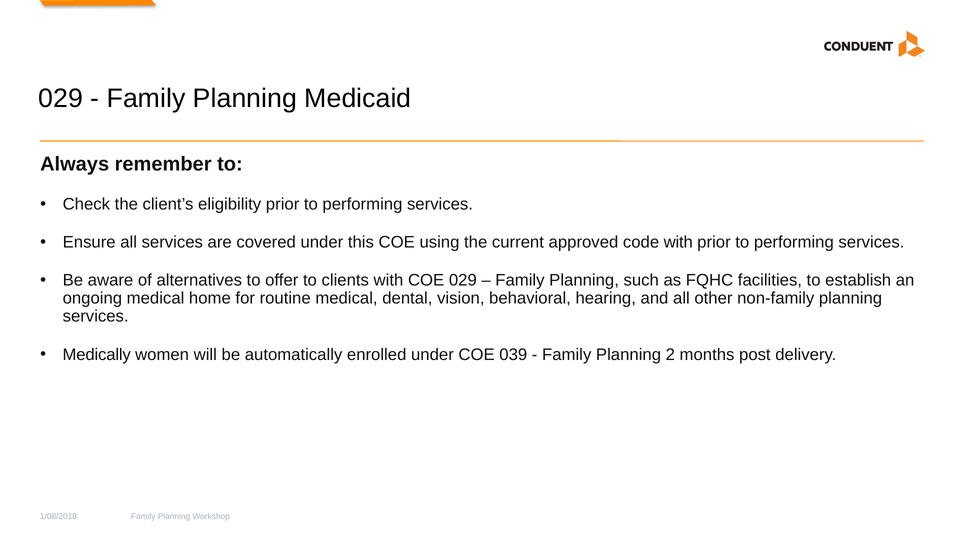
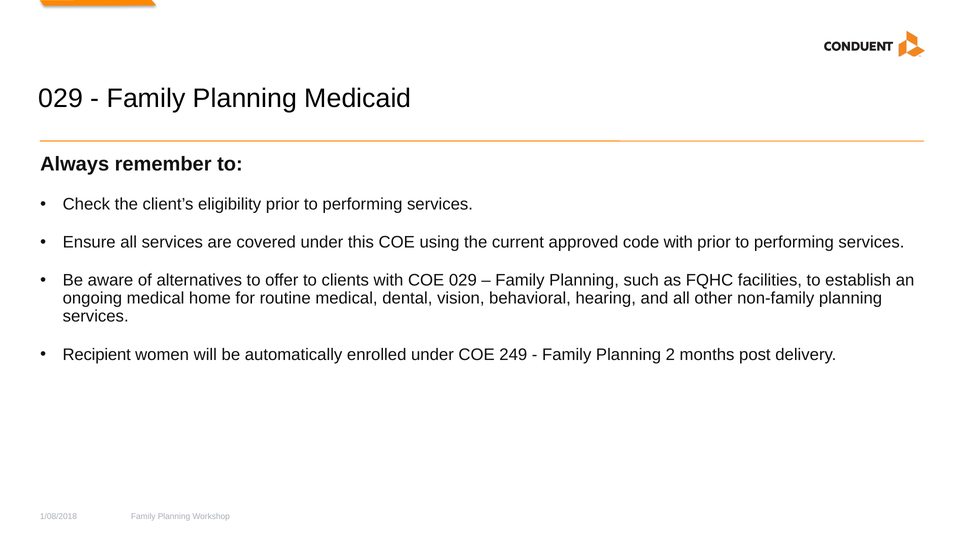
Medically: Medically -> Recipient (97, 355)
039: 039 -> 249 (513, 355)
